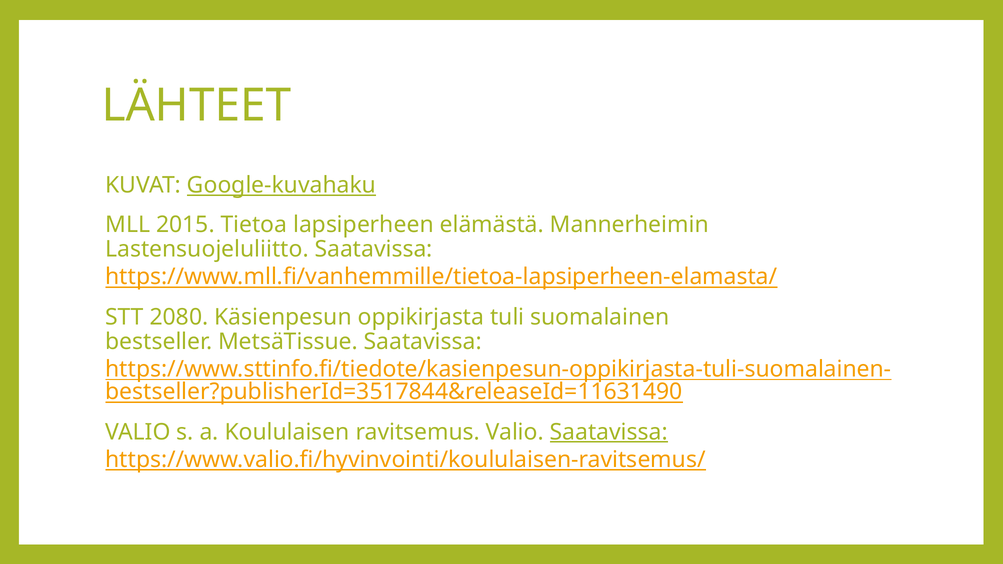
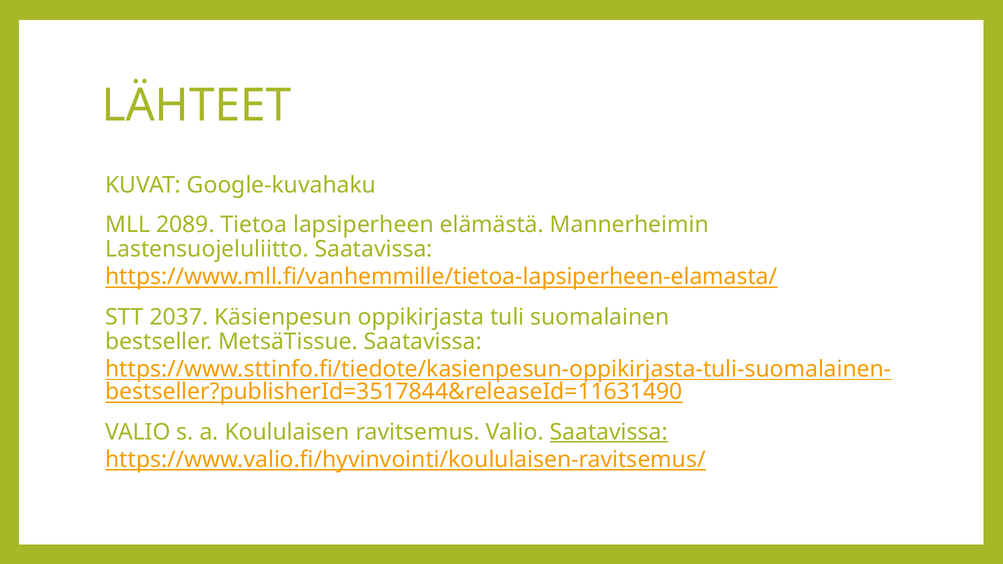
Google-kuvahaku underline: present -> none (282, 185)
2015: 2015 -> 2089 (185, 225)
2080: 2080 -> 2037 (179, 317)
